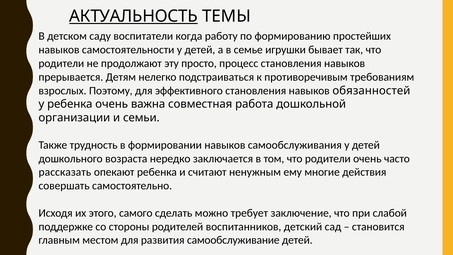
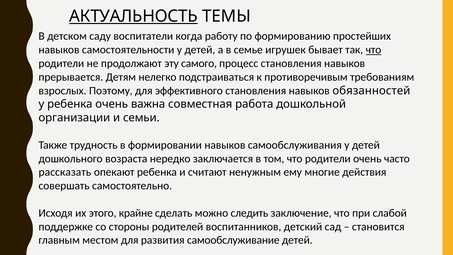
игрушки: игрушки -> игрушек (286, 50)
что underline: none -> present (373, 50)
просто: просто -> самого (199, 63)
самого: самого -> крайне (136, 213)
требует: требует -> следить (249, 213)
